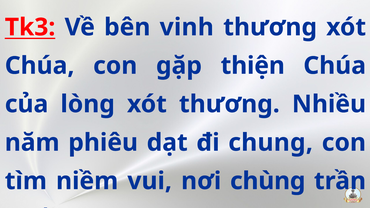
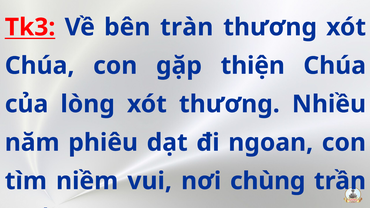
vinh: vinh -> tràn (187, 27)
chung: chung -> ngoan (271, 143)
